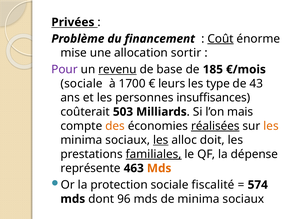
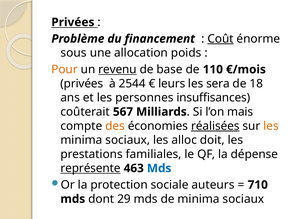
mise: mise -> sous (74, 53)
sortir: sortir -> poids (186, 53)
Pour colour: purple -> orange (65, 69)
185: 185 -> 110 (213, 69)
sociale: sociale -> privées (82, 84)
1700: 1700 -> 2544 (132, 84)
type: type -> sera (218, 84)
43: 43 -> 18 (256, 84)
503: 503 -> 567 (123, 112)
les underline: present -> none (161, 140)
familiales underline: present -> none (154, 154)
représente underline: none -> present (91, 168)
Mds colour: orange -> blue (159, 168)
fiscalité: fiscalité -> auteurs (213, 185)
574: 574 -> 710 (258, 185)
96: 96 -> 29 (124, 199)
